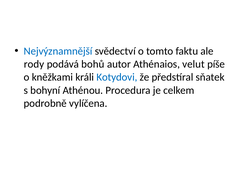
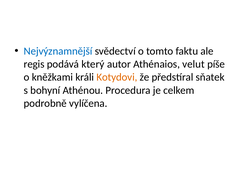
rody: rody -> regis (34, 64)
bohů: bohů -> který (93, 64)
Kotydovi colour: blue -> orange (117, 77)
